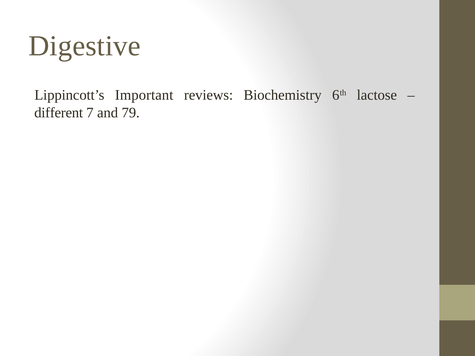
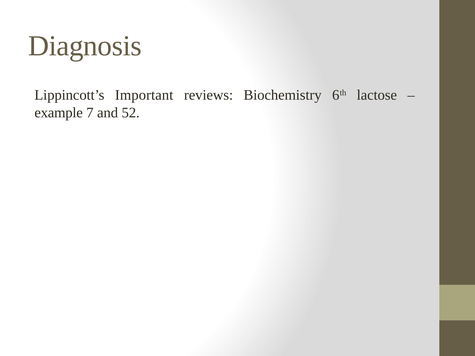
Digestive: Digestive -> Diagnosis (85, 46)
different: different -> example (59, 113)
79: 79 -> 52 (131, 113)
